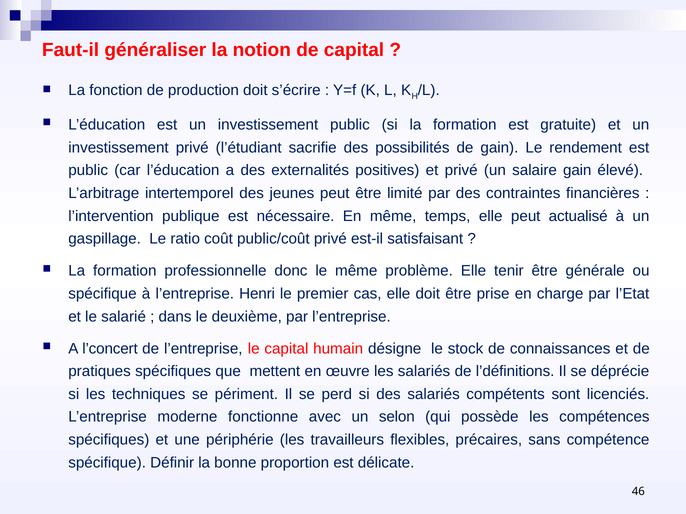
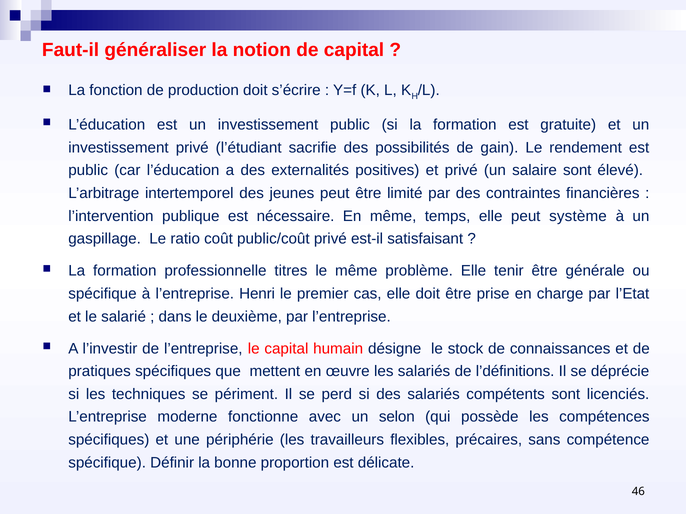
salaire gain: gain -> sont (577, 171)
actualisé: actualisé -> système (578, 216)
donc: donc -> titres (291, 271)
l’concert: l’concert -> l’investir (110, 349)
